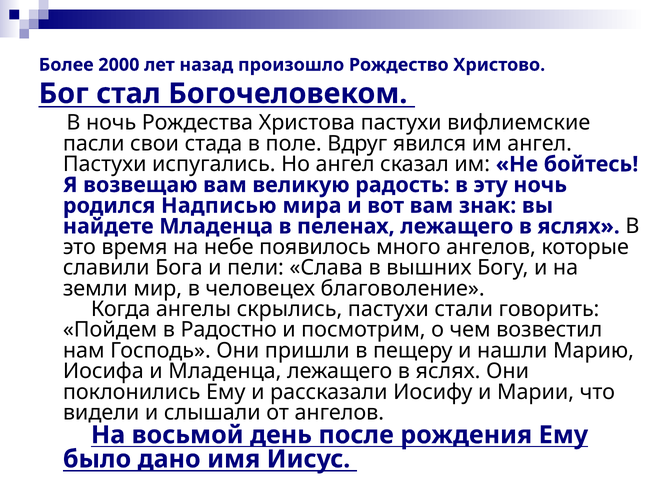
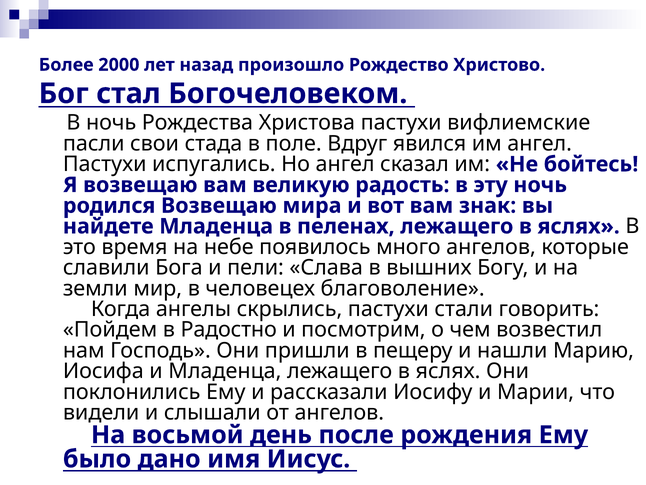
родился Надписью: Надписью -> Возвещаю (219, 205)
